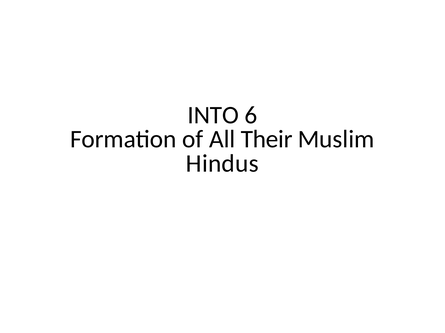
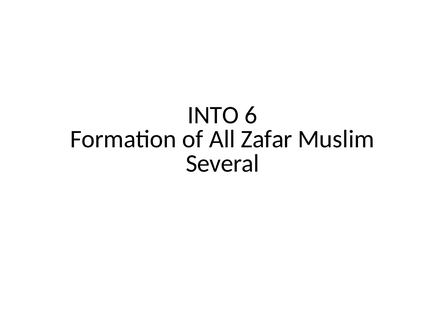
Their: Their -> Zafar (267, 140)
Hindus: Hindus -> Several (223, 164)
